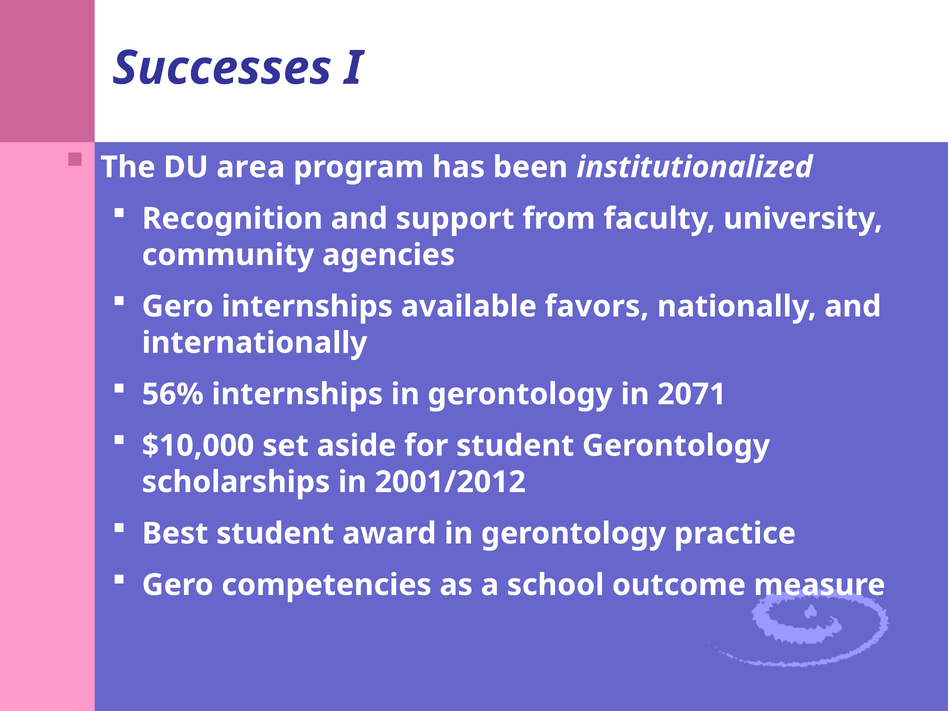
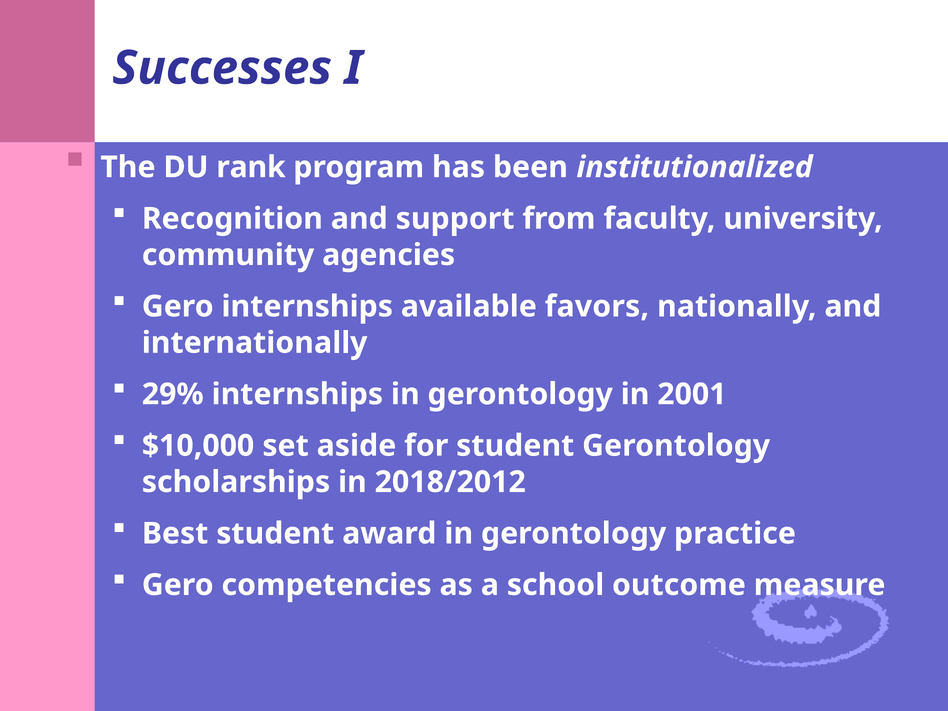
area: area -> rank (251, 167)
56%: 56% -> 29% (173, 394)
2071: 2071 -> 2001 (692, 394)
2001/2012: 2001/2012 -> 2018/2012 (450, 482)
